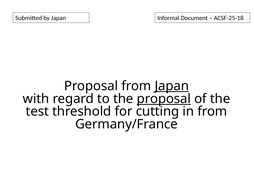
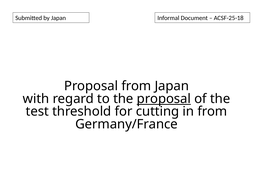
Japan underline: present -> none (172, 86)
